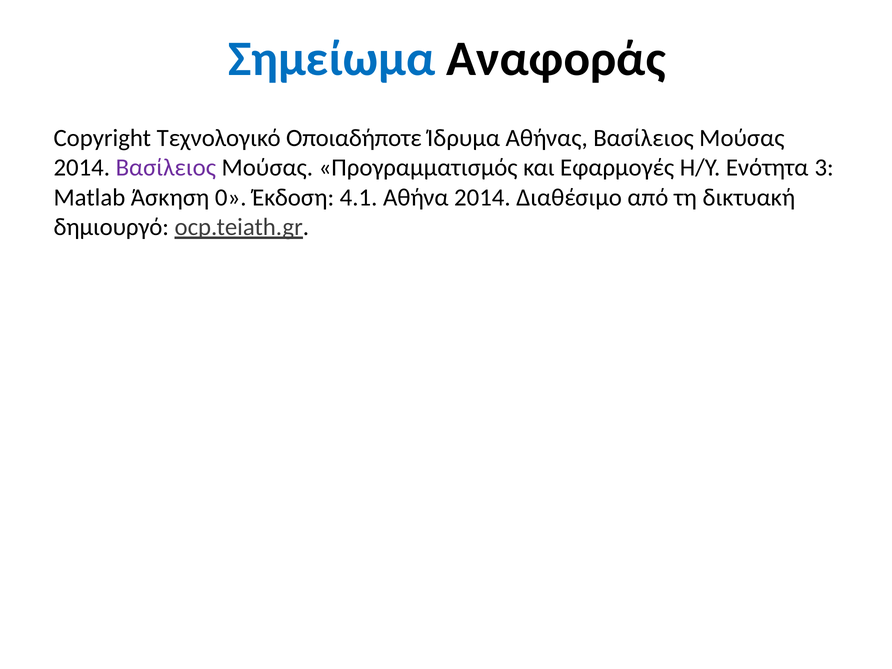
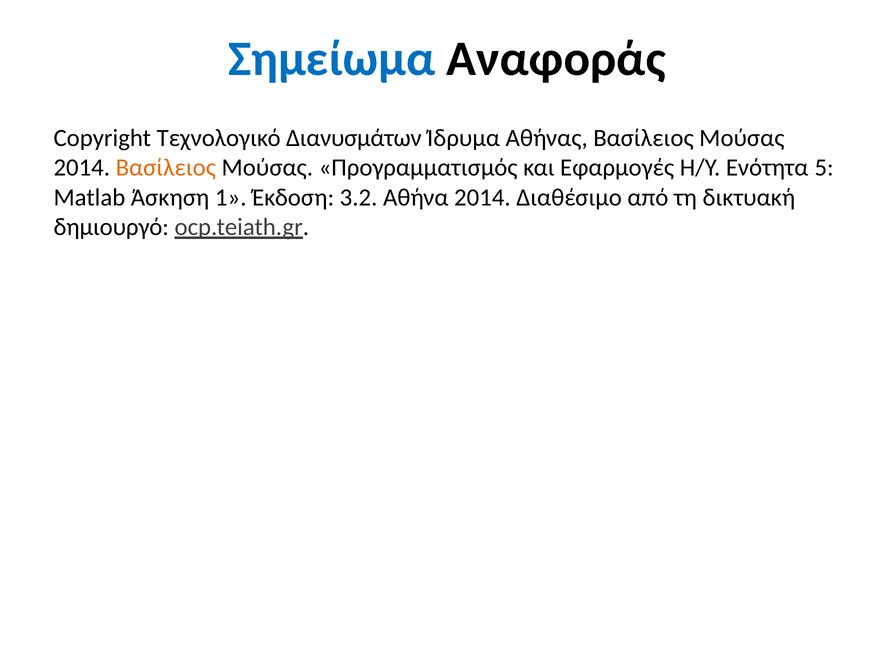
Οποιαδήποτε: Οποιαδήποτε -> Διανυσμάτων (354, 138)
Βασίλειος colour: purple -> orange (166, 168)
3: 3 -> 5 (824, 168)
0: 0 -> 1 (231, 197)
4.1: 4.1 -> 3.2 (359, 197)
